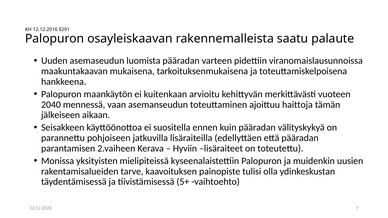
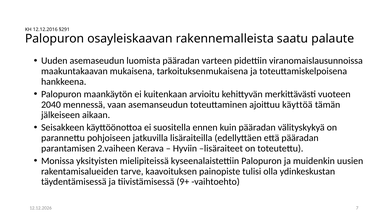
haittoja: haittoja -> käyttöä (297, 105)
5+: 5+ -> 9+ (183, 182)
